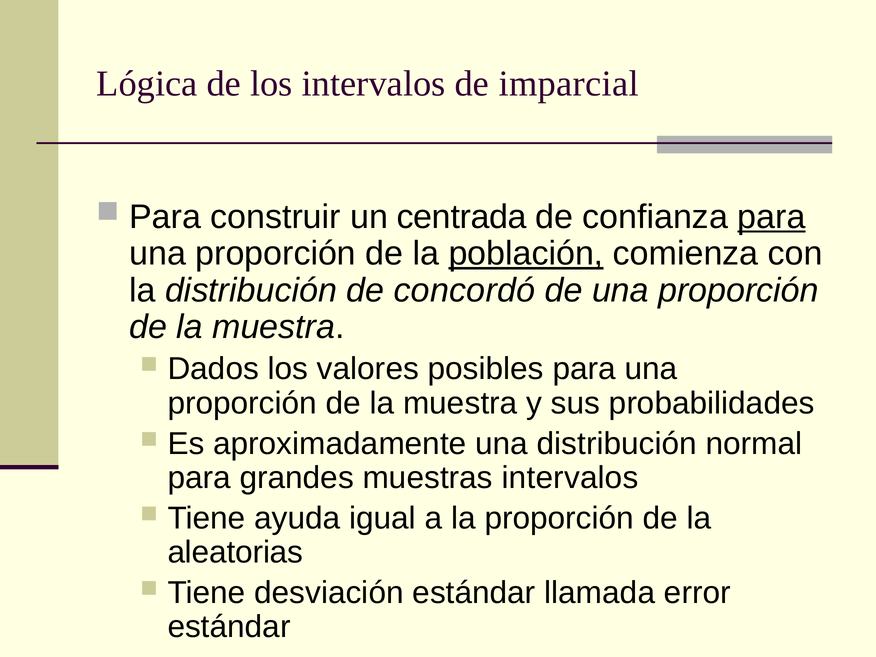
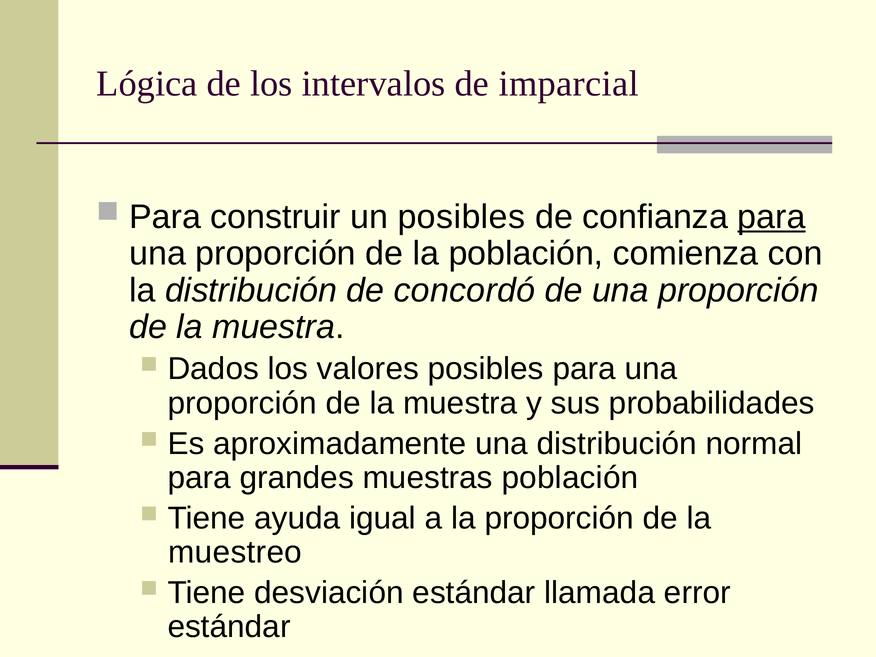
un centrada: centrada -> posibles (461, 217)
población underline: present -> none (526, 254)
muestras intervalos: intervalos -> población (570, 478)
aleatorias: aleatorias -> muestreo (235, 552)
